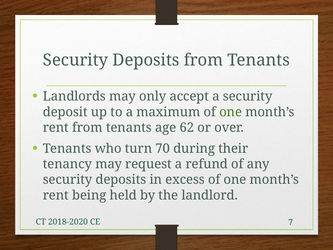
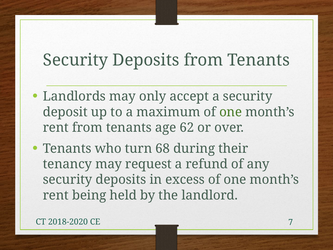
70: 70 -> 68 (163, 148)
